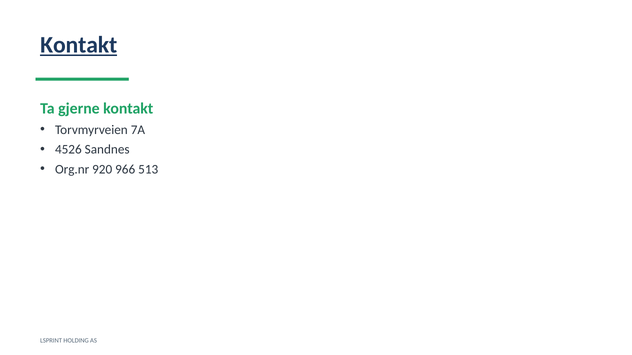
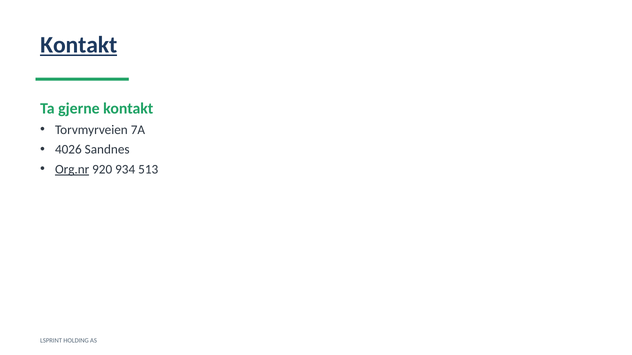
4526: 4526 -> 4026 (68, 150)
Org.nr underline: none -> present (72, 169)
966: 966 -> 934 (125, 169)
